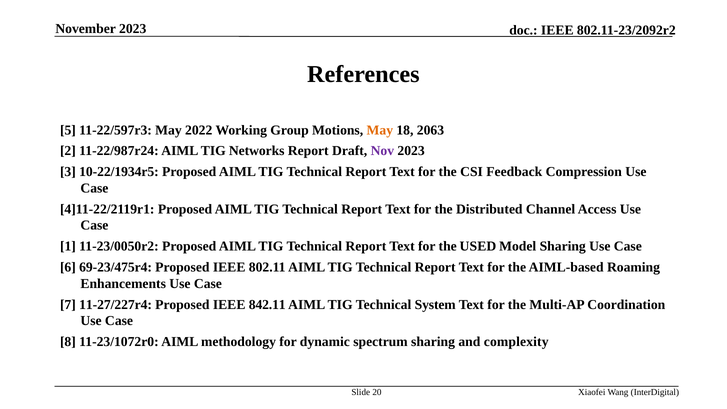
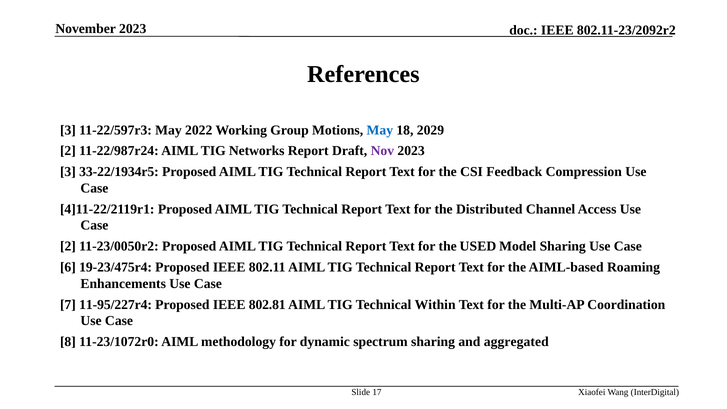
5: 5 -> 3 (68, 130)
May colour: orange -> blue (380, 130)
2063: 2063 -> 2029 (430, 130)
10-22/1934r5: 10-22/1934r5 -> 33-22/1934r5 (119, 172)
1: 1 -> 2 (68, 246)
69-23/475r4: 69-23/475r4 -> 19-23/475r4 (116, 267)
11-27/227r4: 11-27/227r4 -> 11-95/227r4 (116, 305)
842.11: 842.11 -> 802.81 (267, 305)
System: System -> Within (435, 305)
complexity: complexity -> aggregated (516, 342)
20: 20 -> 17 (377, 392)
